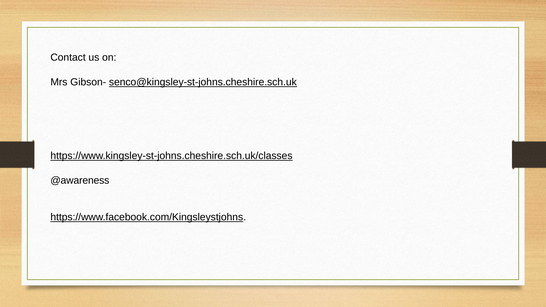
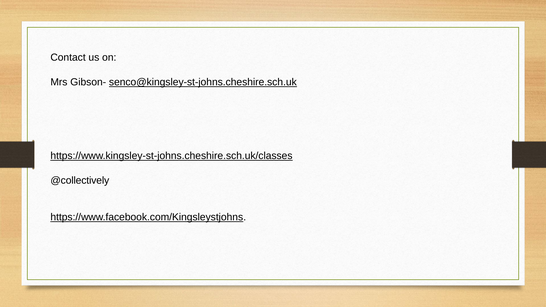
@awareness: @awareness -> @collectively (80, 180)
